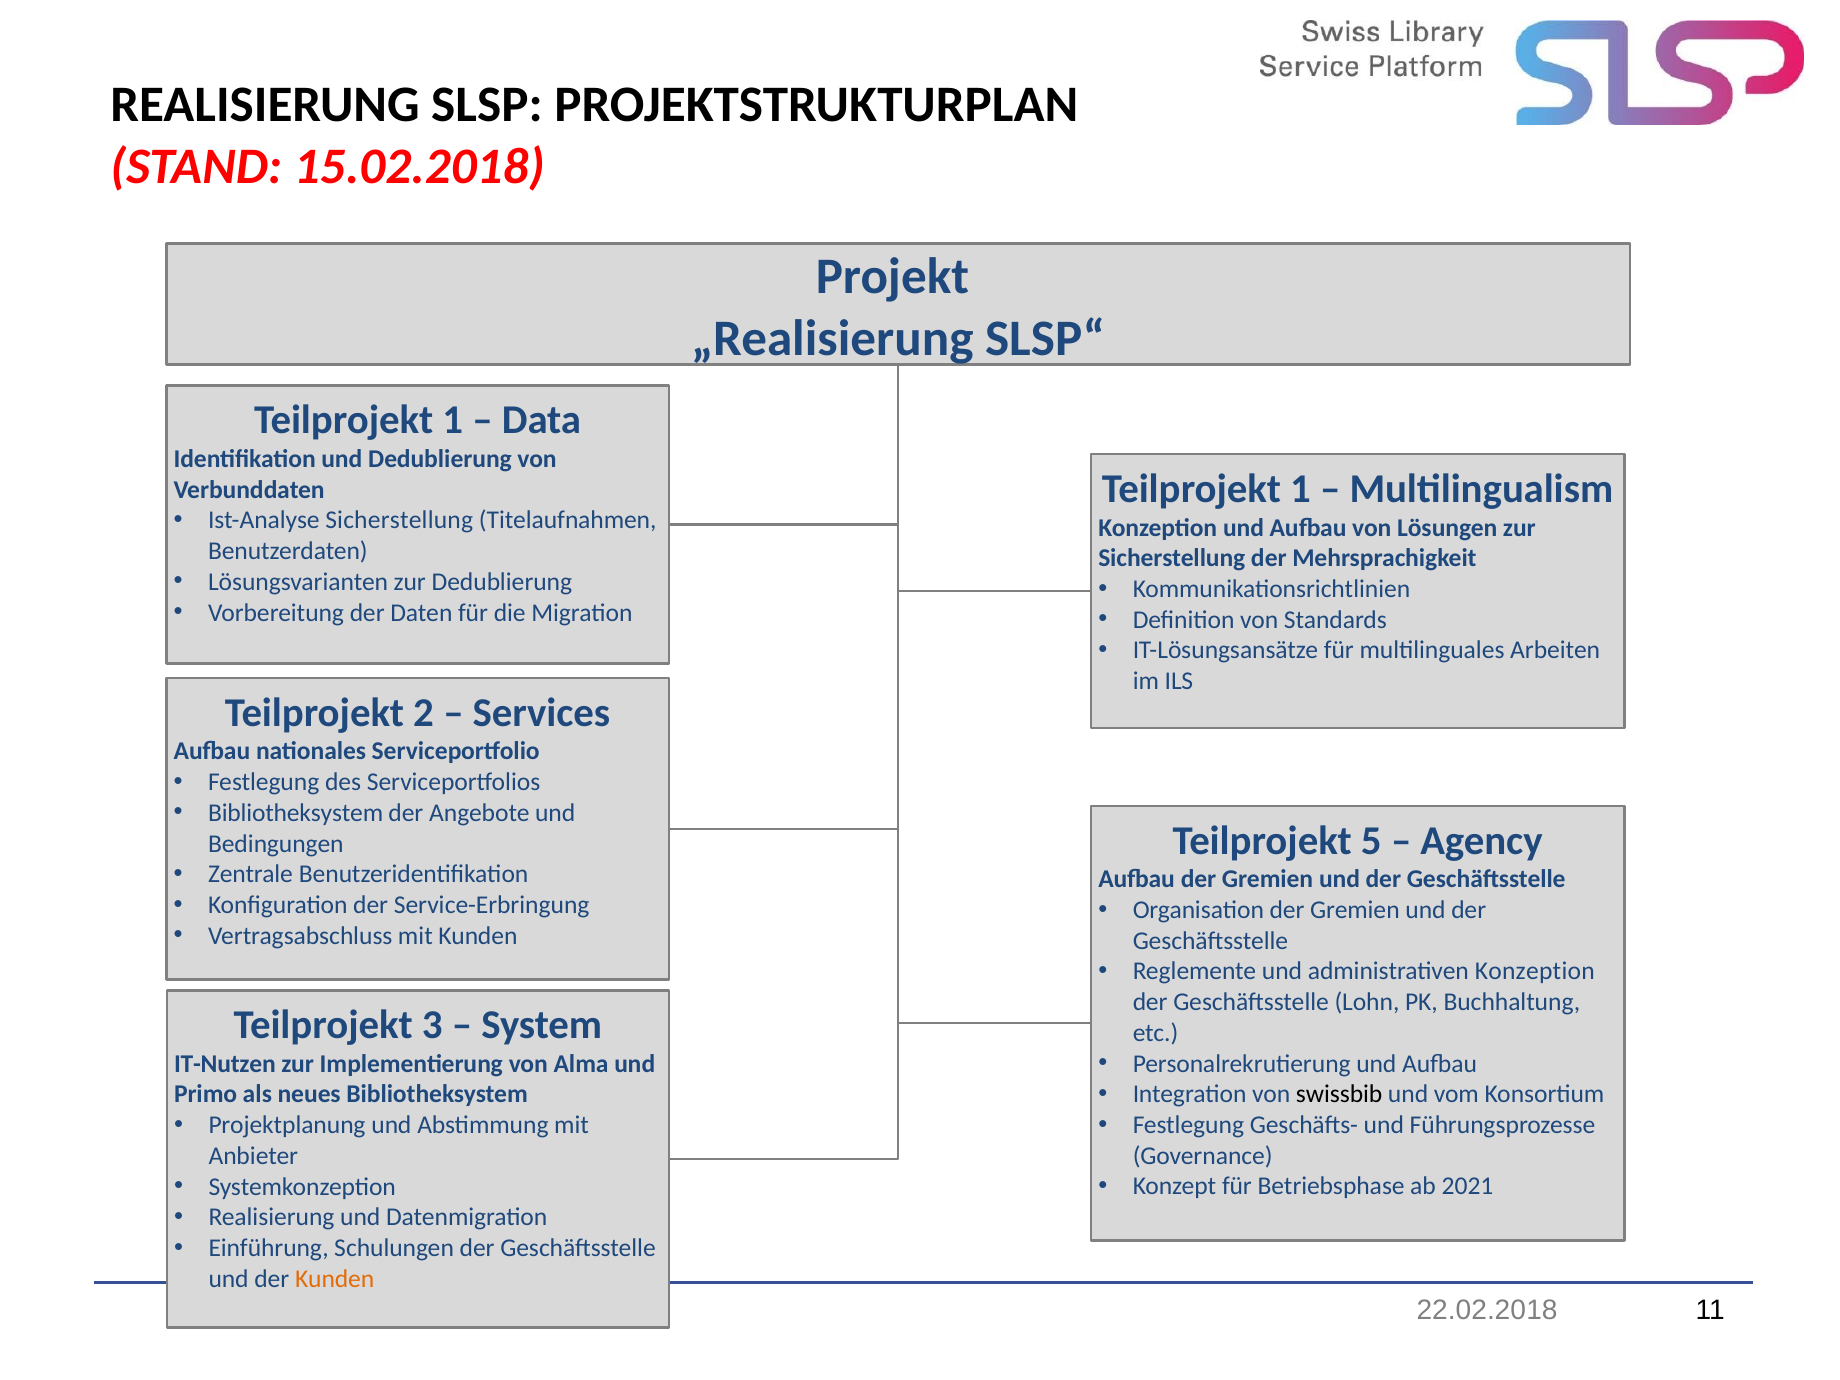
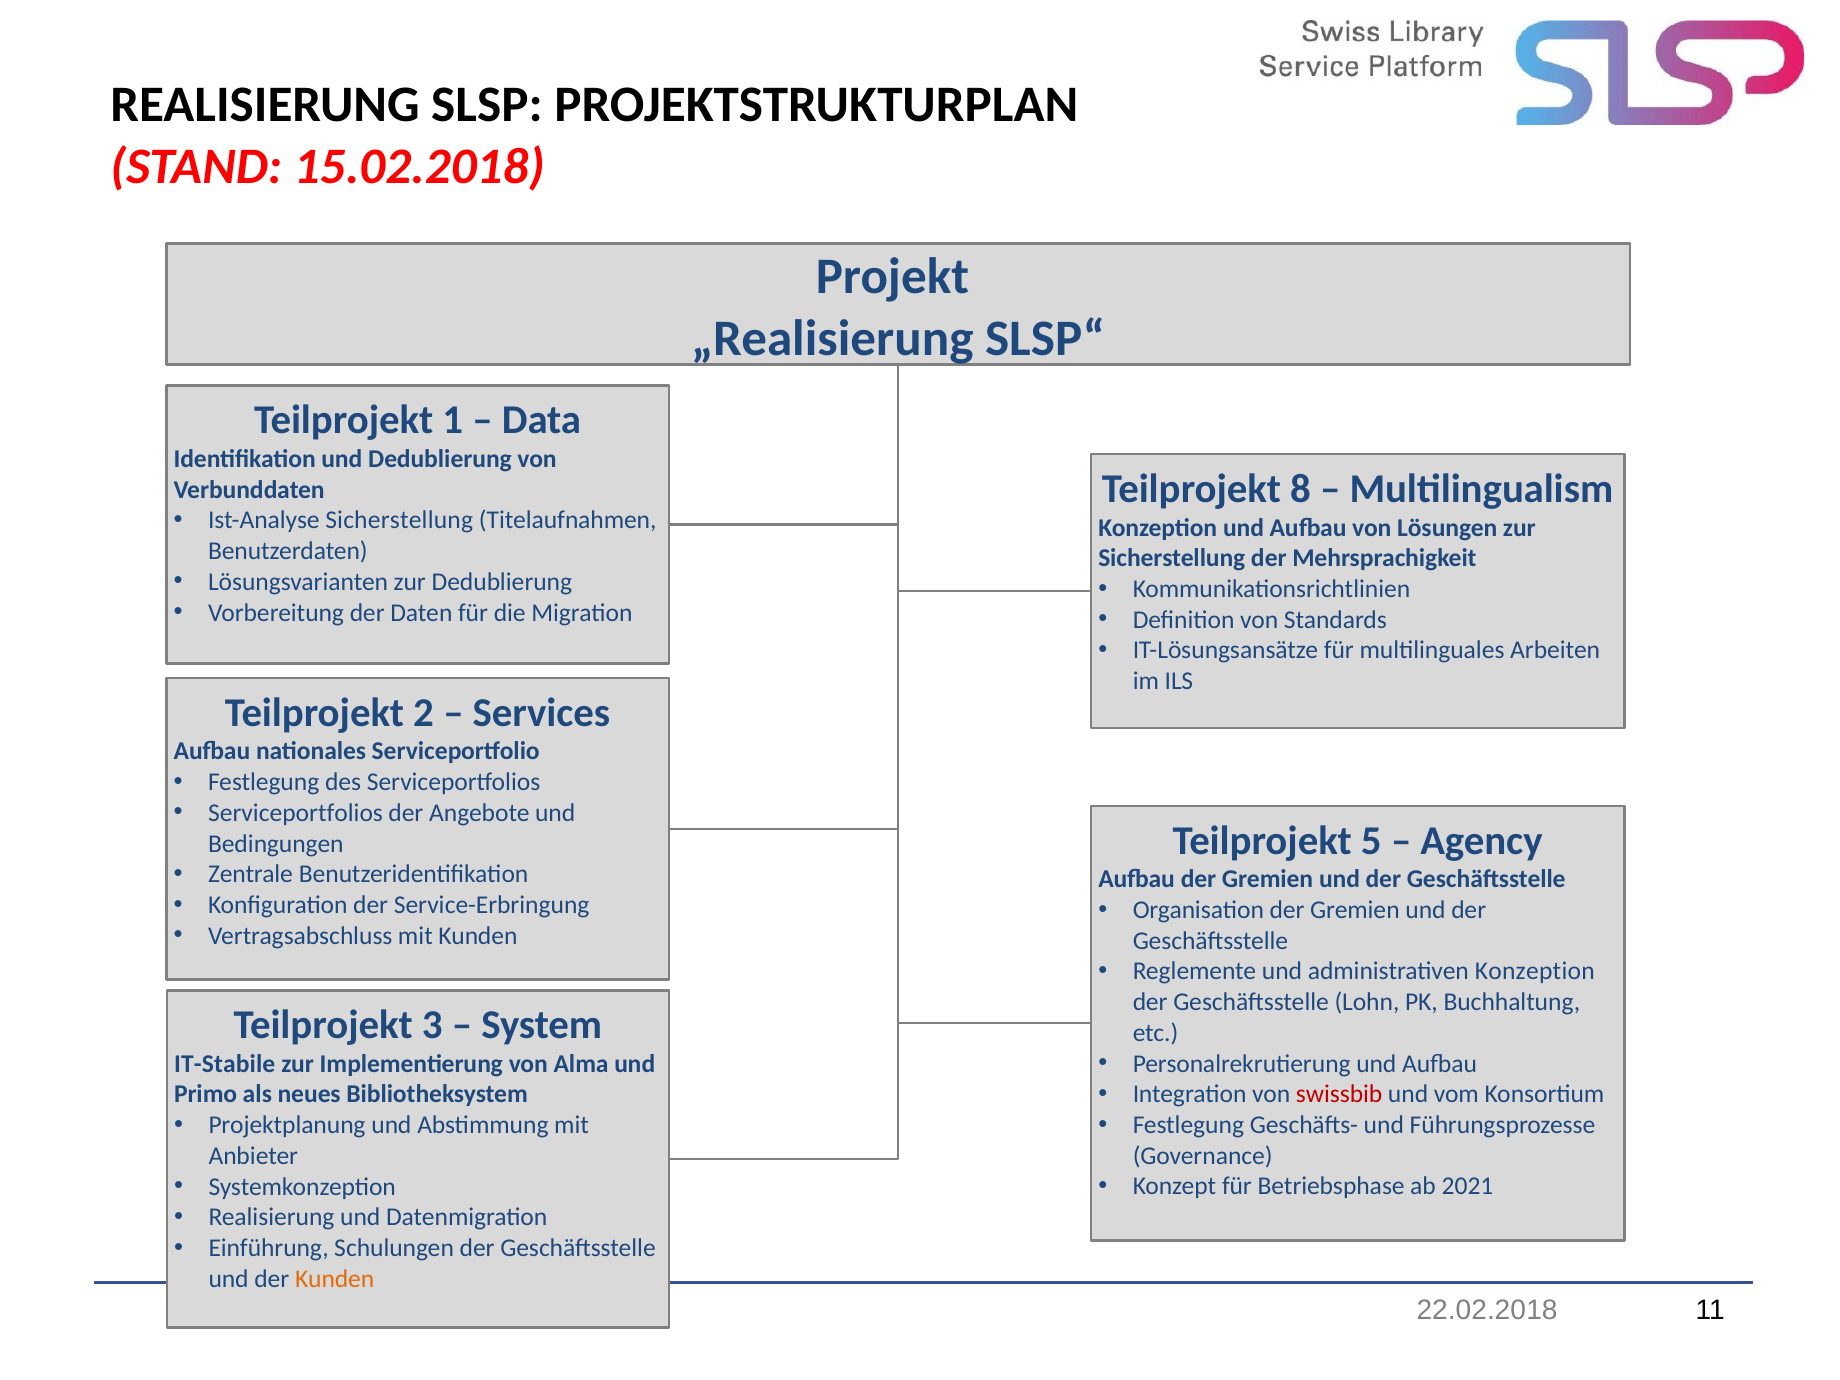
1: 1 -> 8 (1300, 489)
Bibliotheksystem: Bibliotheksystem -> Serviceportfolios (296, 813)
IT-Nutzen: IT-Nutzen -> IT-Stabile (225, 1064)
swissbib colour: black -> red (1339, 1094)
